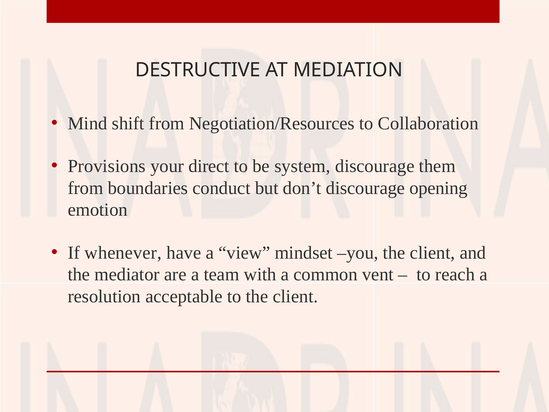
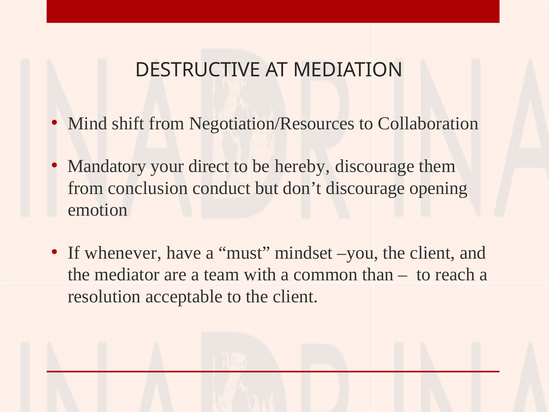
Provisions: Provisions -> Mandatory (107, 166)
system: system -> hereby (302, 166)
boundaries: boundaries -> conclusion (148, 188)
view: view -> must (244, 252)
vent: vent -> than (378, 274)
